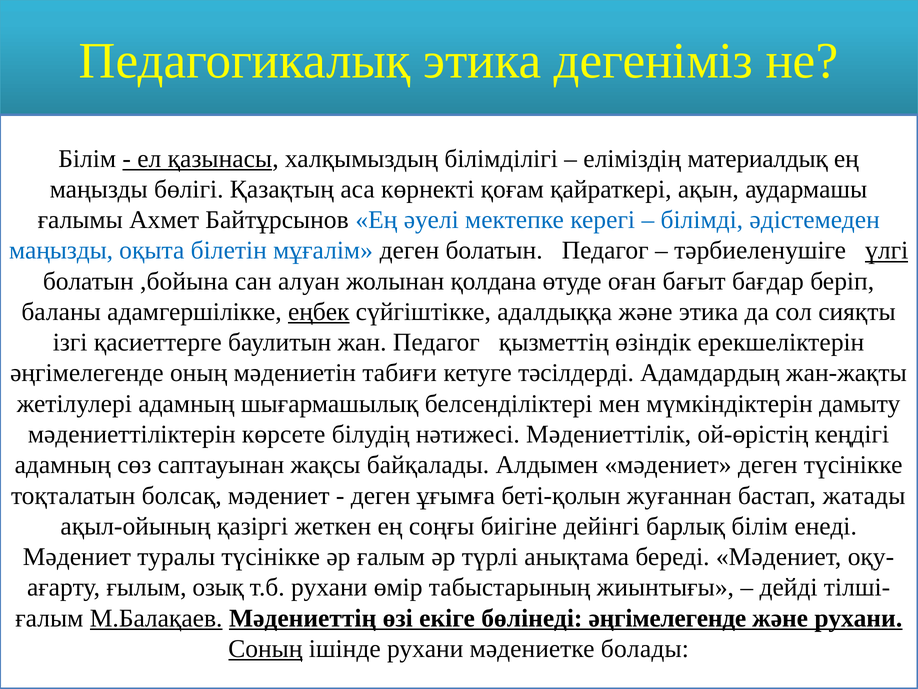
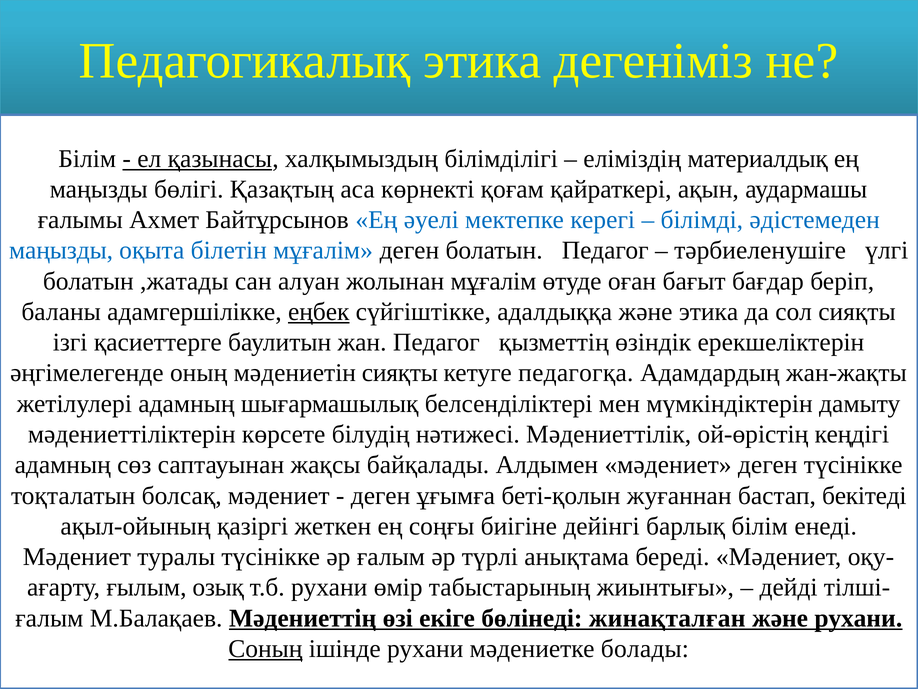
үлгі underline: present -> none (887, 250)
,бойына: ,бойына -> ,жатады (184, 281)
жолынан қолдана: қолдана -> мұғалім (493, 281)
мәдениетін табиғи: табиғи -> сияқты (400, 373)
тәсілдерді: тәсілдерді -> педагогқа (576, 373)
жатады: жатады -> бекітеді (864, 495)
М.Балақаев underline: present -> none (156, 618)
бөлінеді әңгімелегенде: әңгімелегенде -> жинақталған (667, 618)
